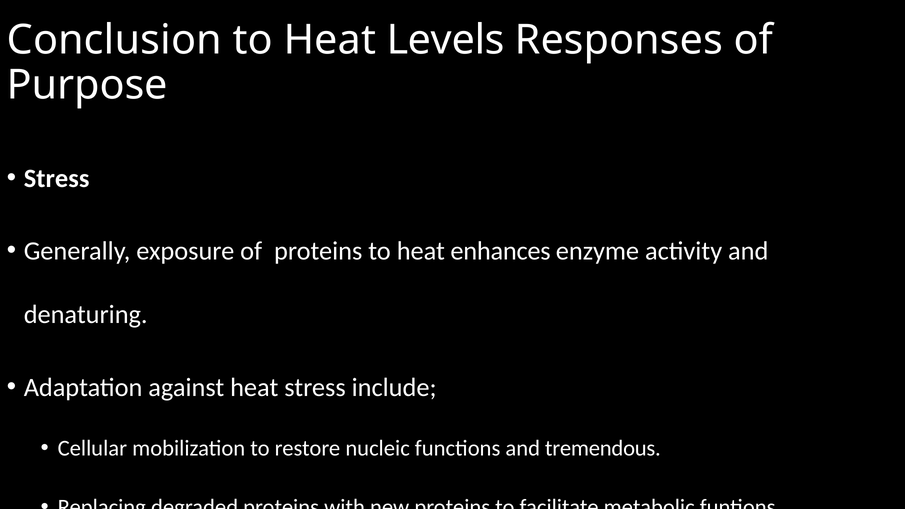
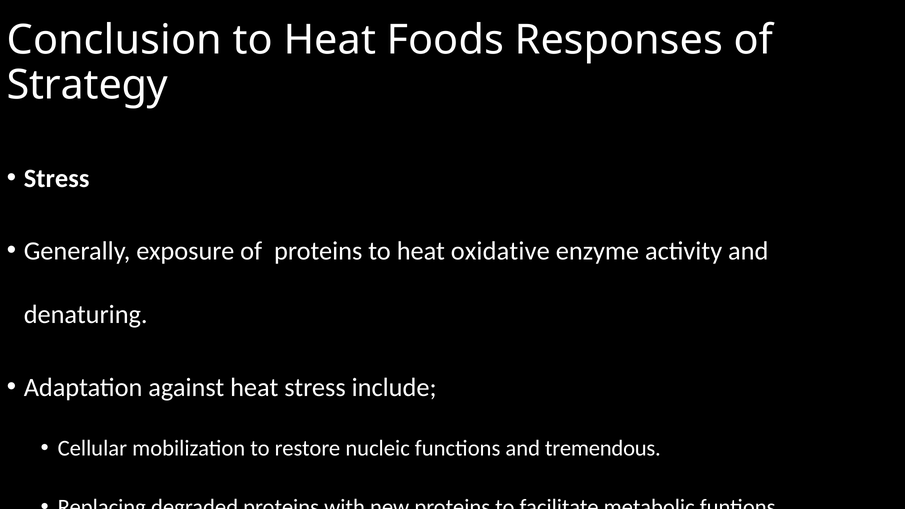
Levels: Levels -> Foods (445, 40)
Purpose: Purpose -> Strategy (87, 85)
enhances: enhances -> oxidative (500, 251)
